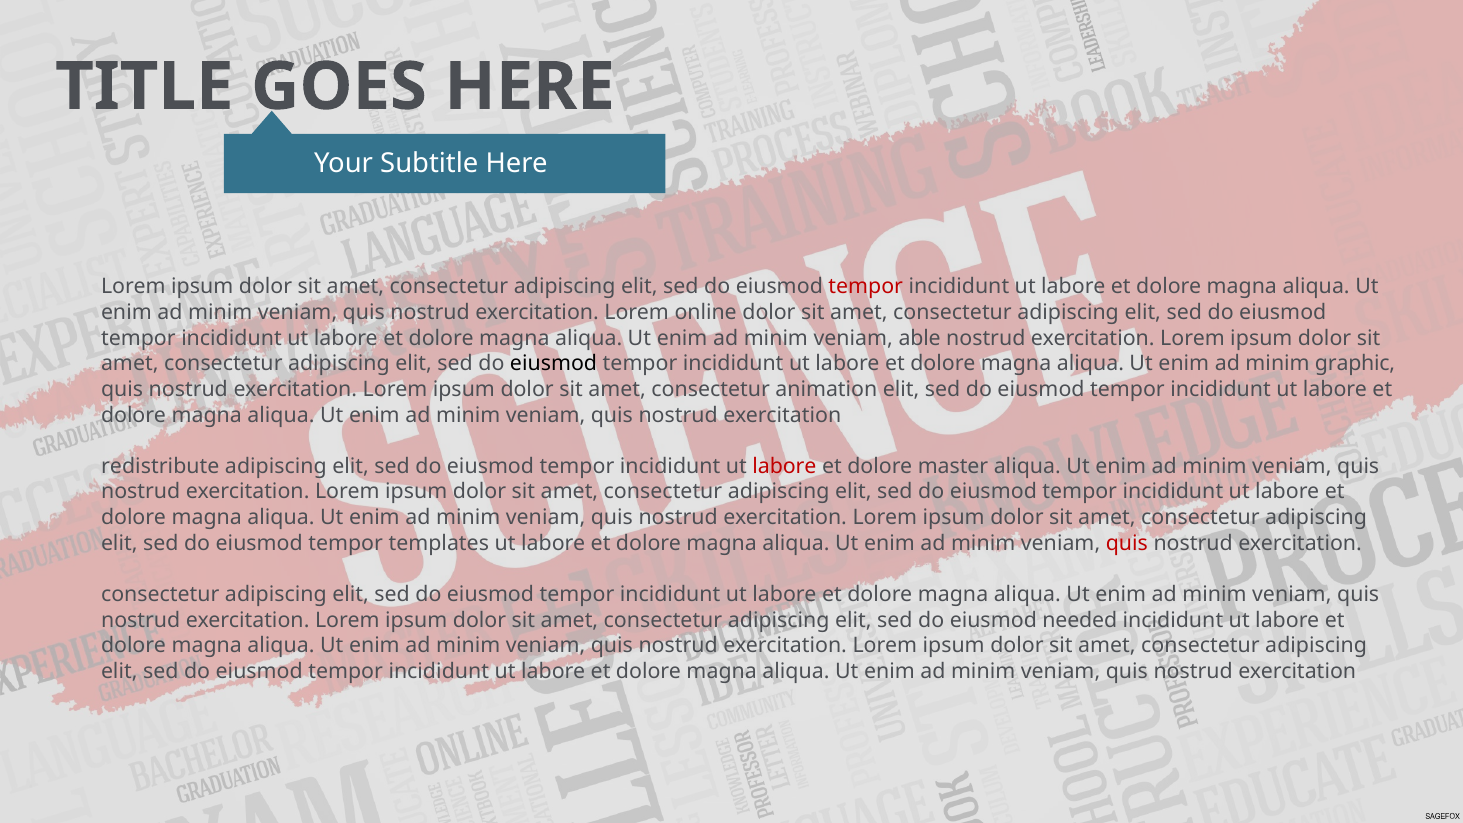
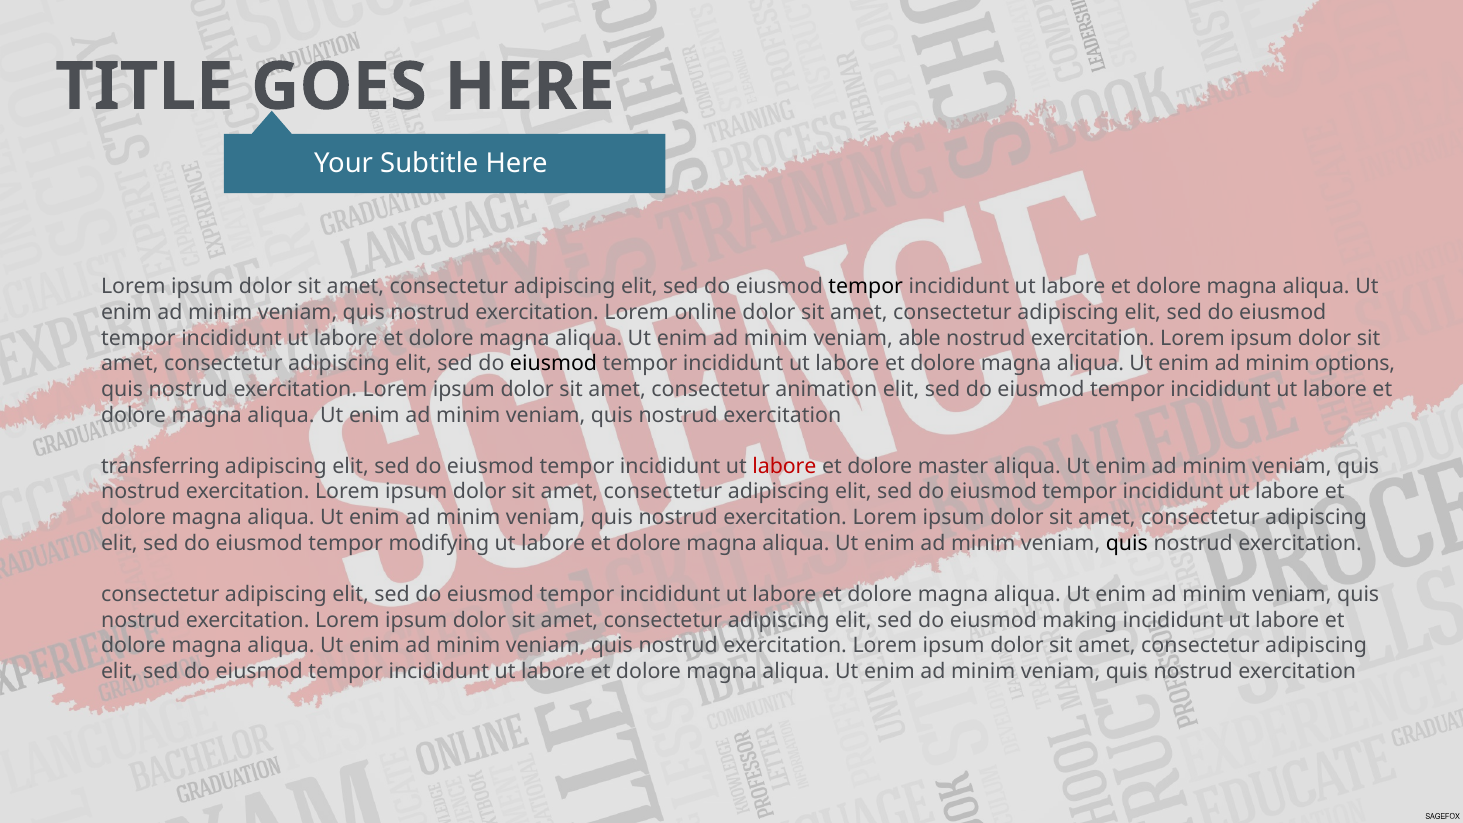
tempor colour: red -> black (866, 287)
graphic: graphic -> options (1355, 364)
redistribute: redistribute -> transferring (160, 466)
templates: templates -> modifying (439, 543)
quis colour: red -> black (1127, 543)
needed: needed -> making (1080, 620)
